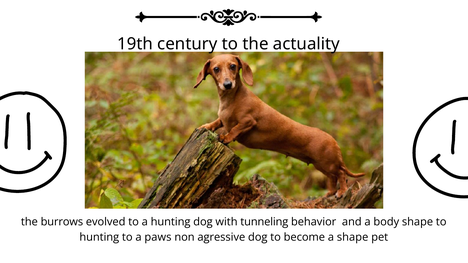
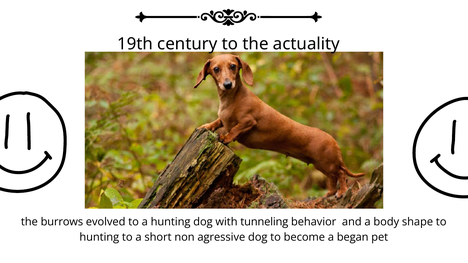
paws: paws -> short (158, 237)
a shape: shape -> began (353, 237)
